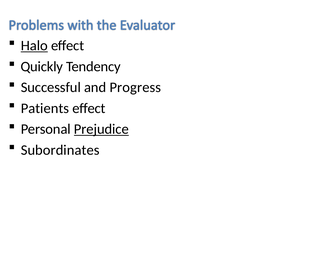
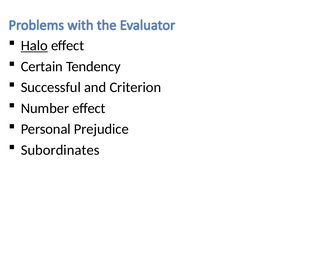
Quickly: Quickly -> Certain (42, 67)
Progress: Progress -> Criterion (135, 88)
Patients: Patients -> Number (45, 109)
Prejudice underline: present -> none (101, 129)
